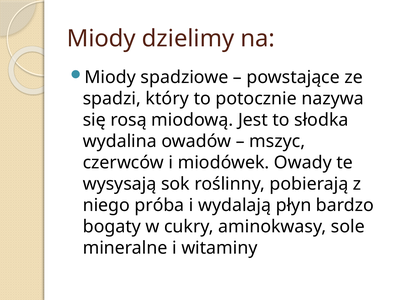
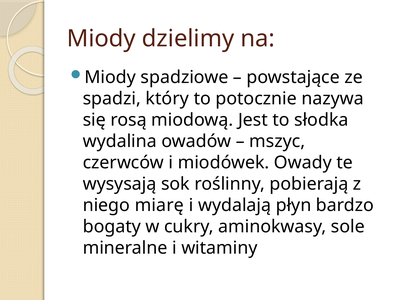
próba: próba -> miarę (159, 205)
